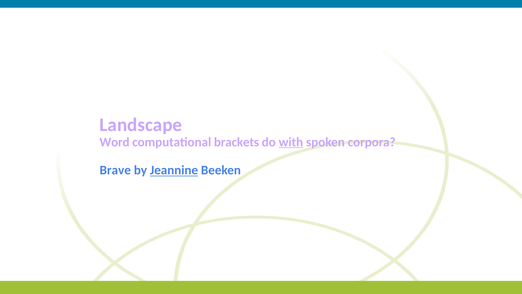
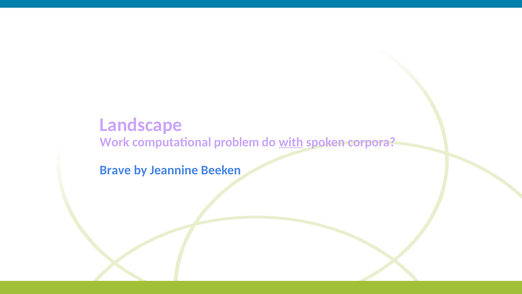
Word: Word -> Work (114, 142)
brackets: brackets -> problem (237, 142)
Jeannine underline: present -> none (174, 170)
